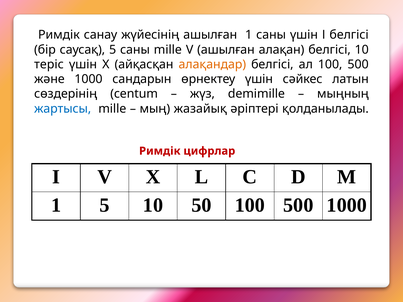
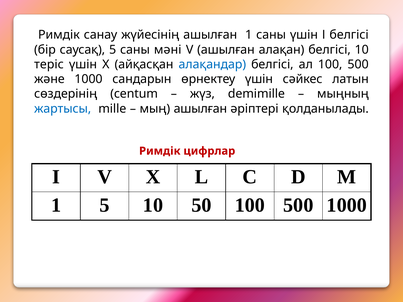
саны mille: mille -> мәнi (168, 50)
алақандар colour: orange -> blue (212, 64)
мың жазайық: жазайық -> ашылған (200, 109)
